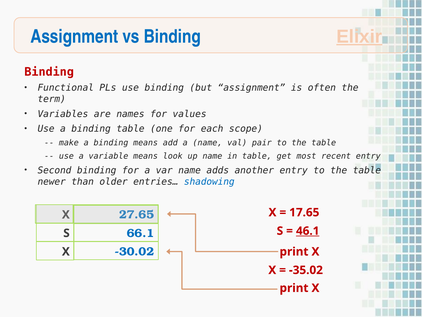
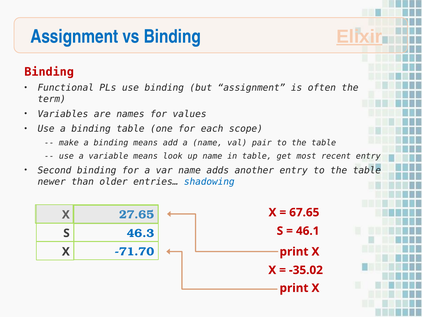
17.65: 17.65 -> 67.65 (304, 212)
66.1: 66.1 -> 46.3 (140, 233)
46.1 underline: present -> none (308, 231)
-30.02: -30.02 -> -71.70 (135, 251)
